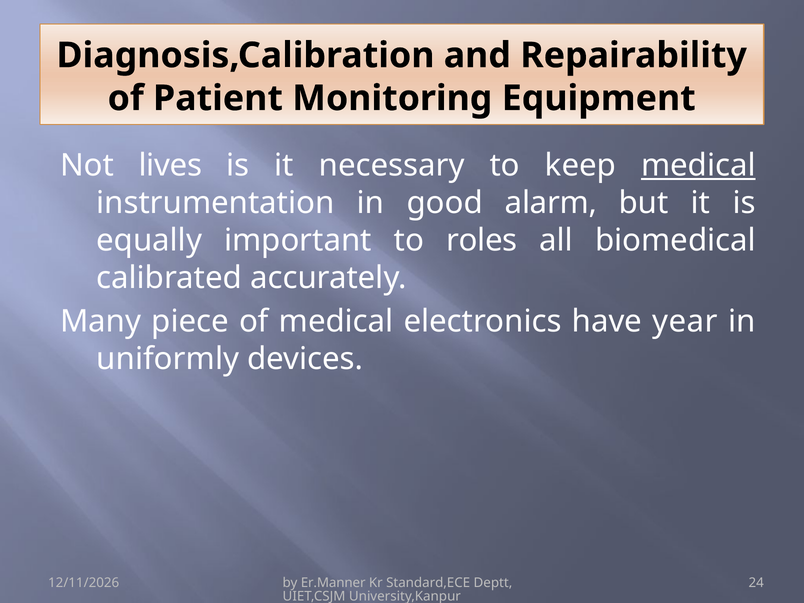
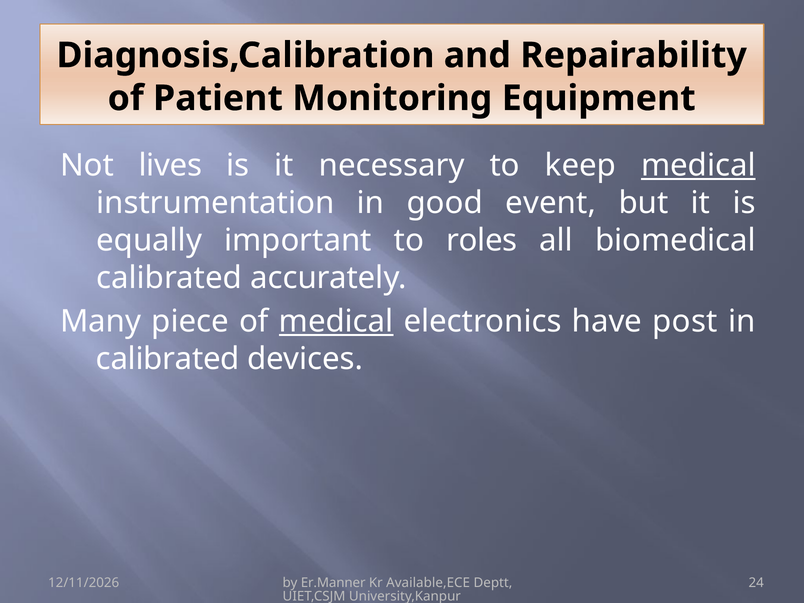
alarm: alarm -> event (551, 203)
medical underline: none -> present (336, 322)
year: year -> post (685, 322)
uniformly: uniformly -> calibrated (168, 359)
Standard,ECE: Standard,ECE -> Available,ECE (428, 583)
